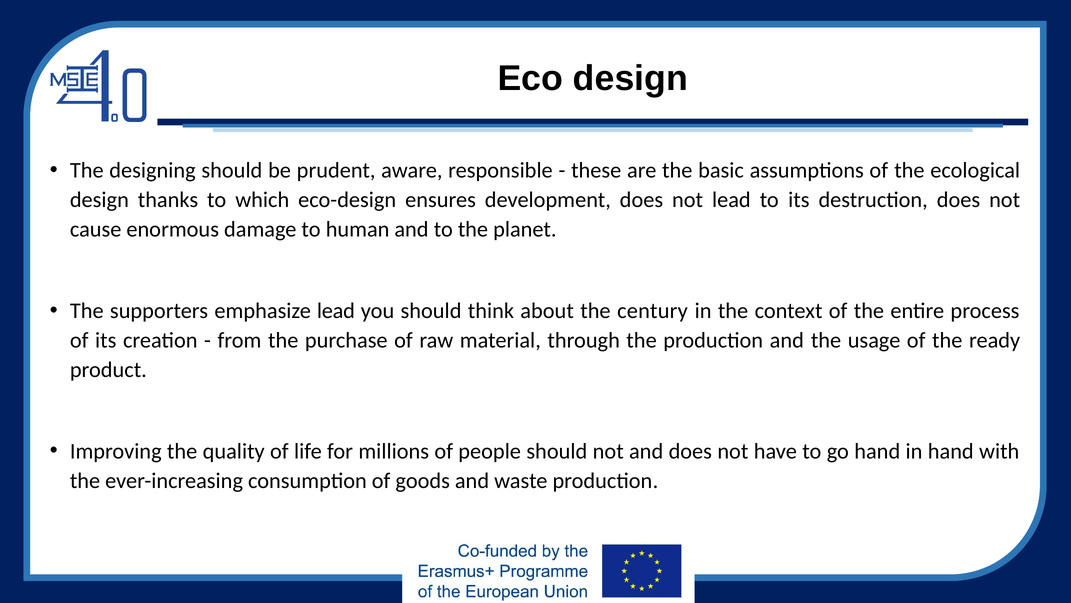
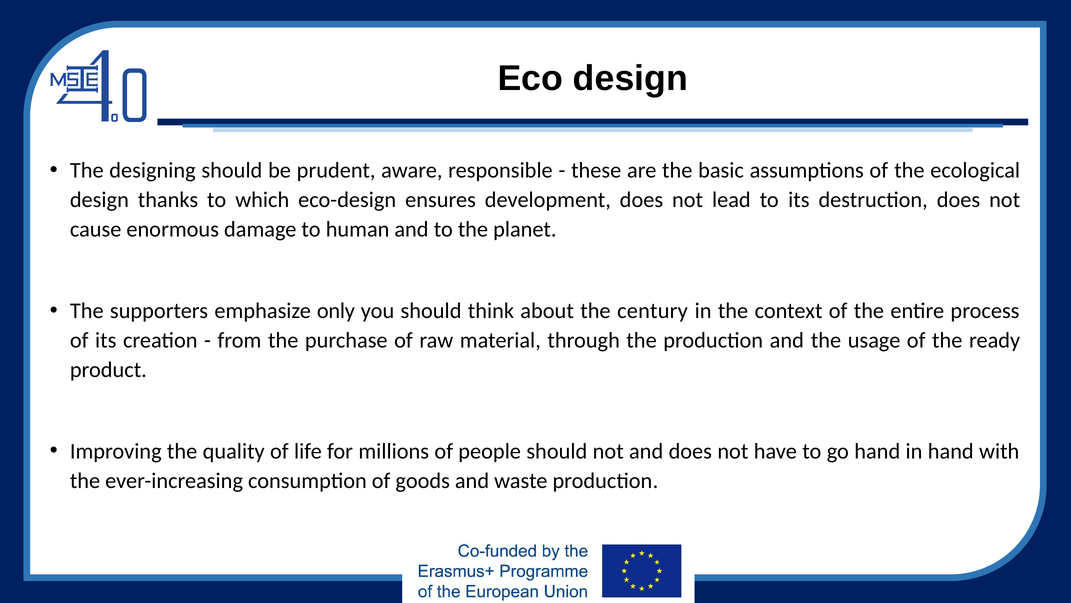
emphasize lead: lead -> only (336, 311)
